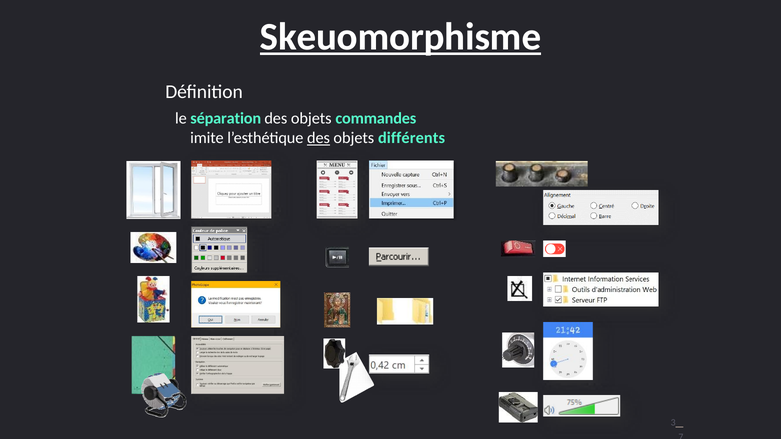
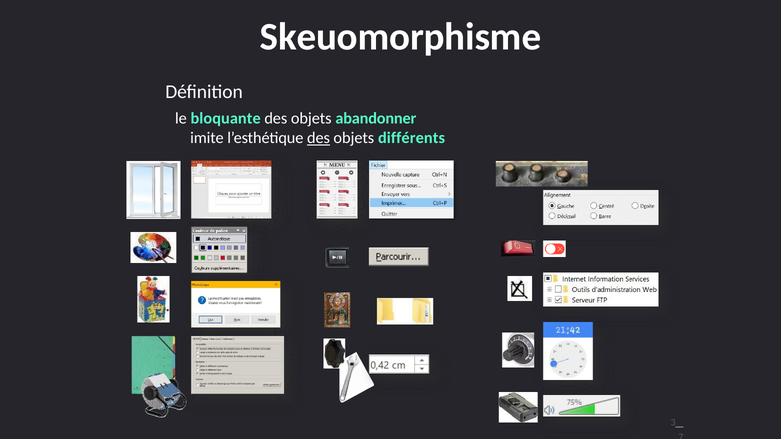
Skeuomorphisme underline: present -> none (401, 37)
séparation: séparation -> bloquante (226, 118)
commandes: commandes -> abandonner (376, 118)
